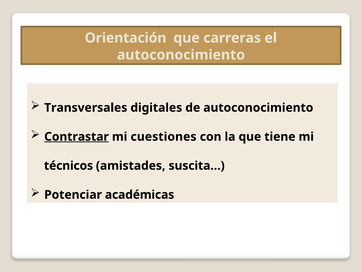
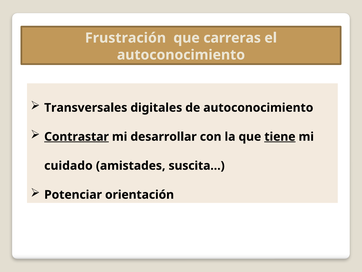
Orientación: Orientación -> Frustración (125, 38)
cuestiones: cuestiones -> desarrollar (164, 136)
tiene underline: none -> present (280, 136)
técnicos: técnicos -> cuidado (68, 165)
académicas: académicas -> orientación (140, 194)
